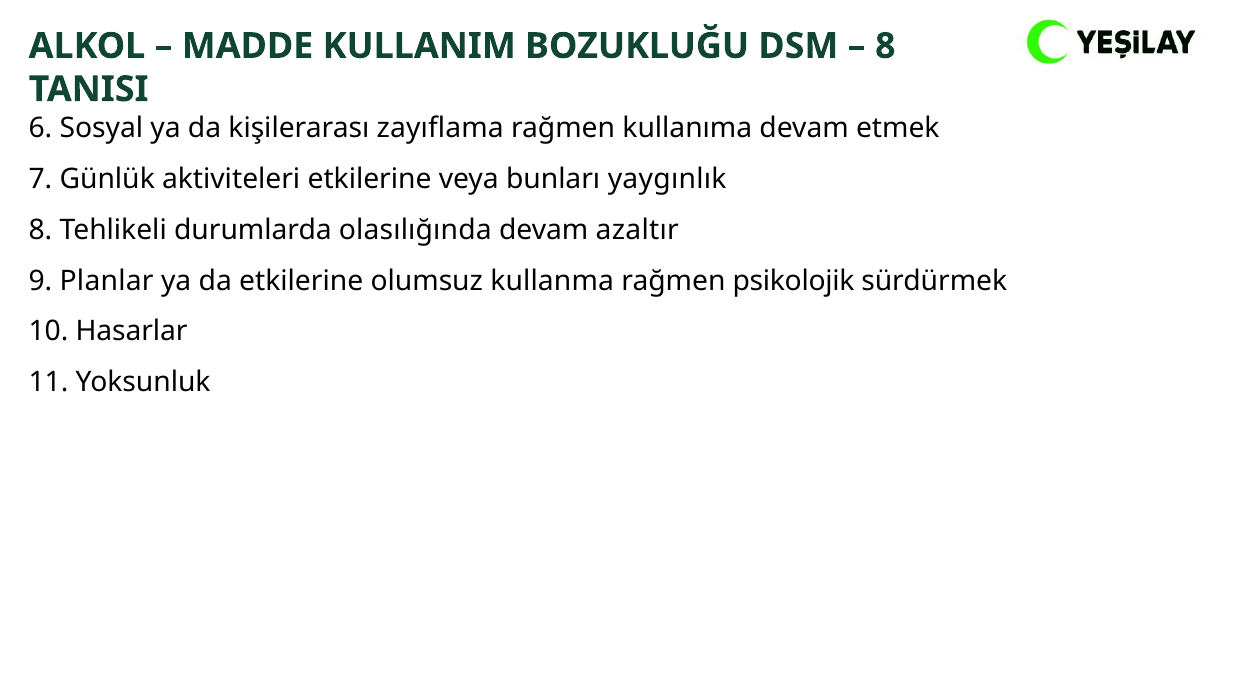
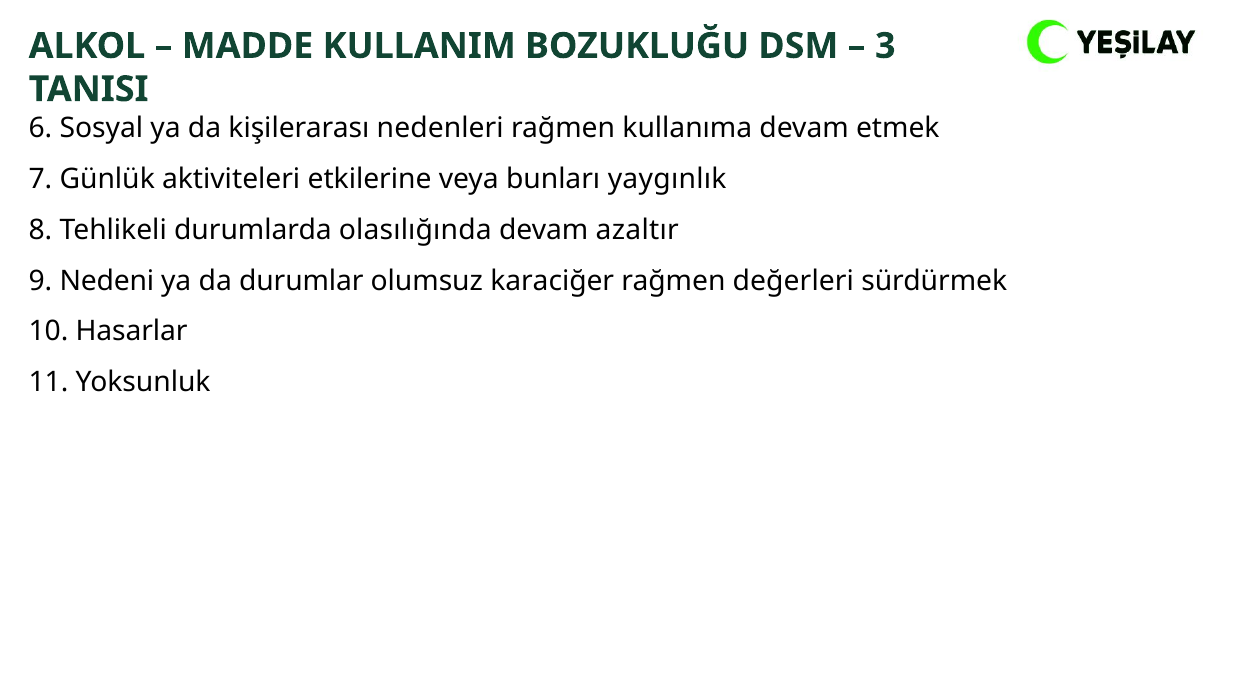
8: 8 -> 3 (885, 46)
zayıflama: zayıflama -> nedenleri (440, 128)
Planlar: Planlar -> Nedeni (107, 281)
da etkilerine: etkilerine -> durumlar (301, 281)
kullanma: kullanma -> karaciğer (552, 281)
psikolojik: psikolojik -> değerleri (793, 281)
